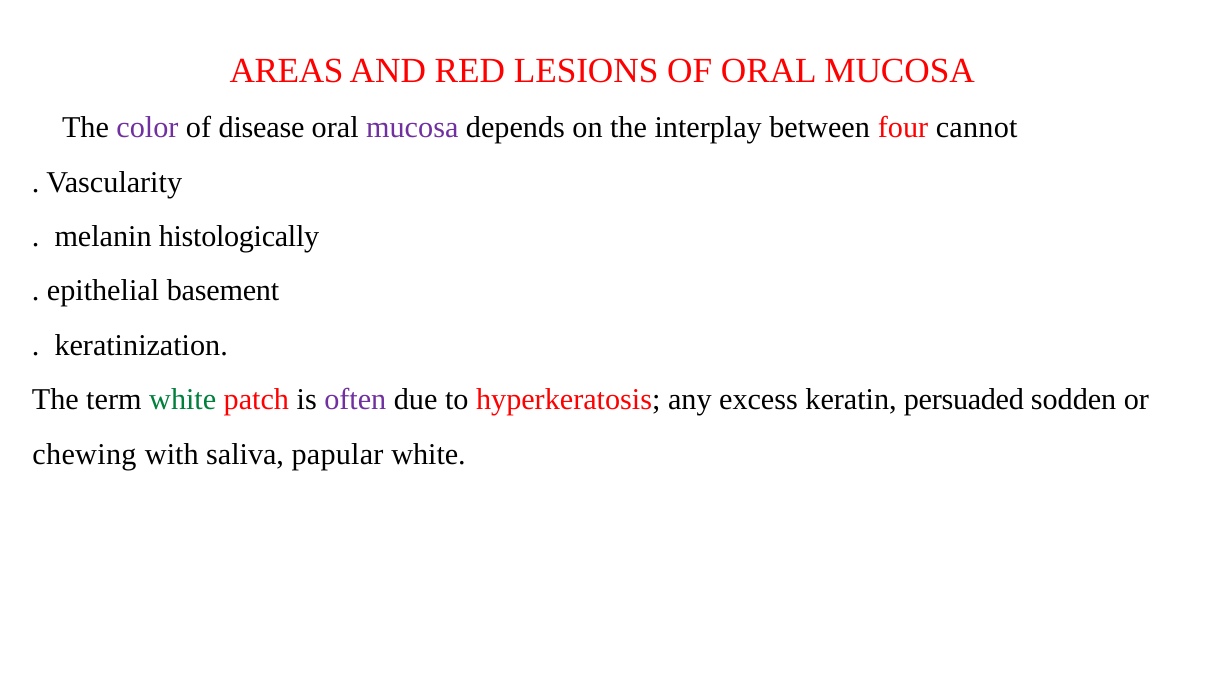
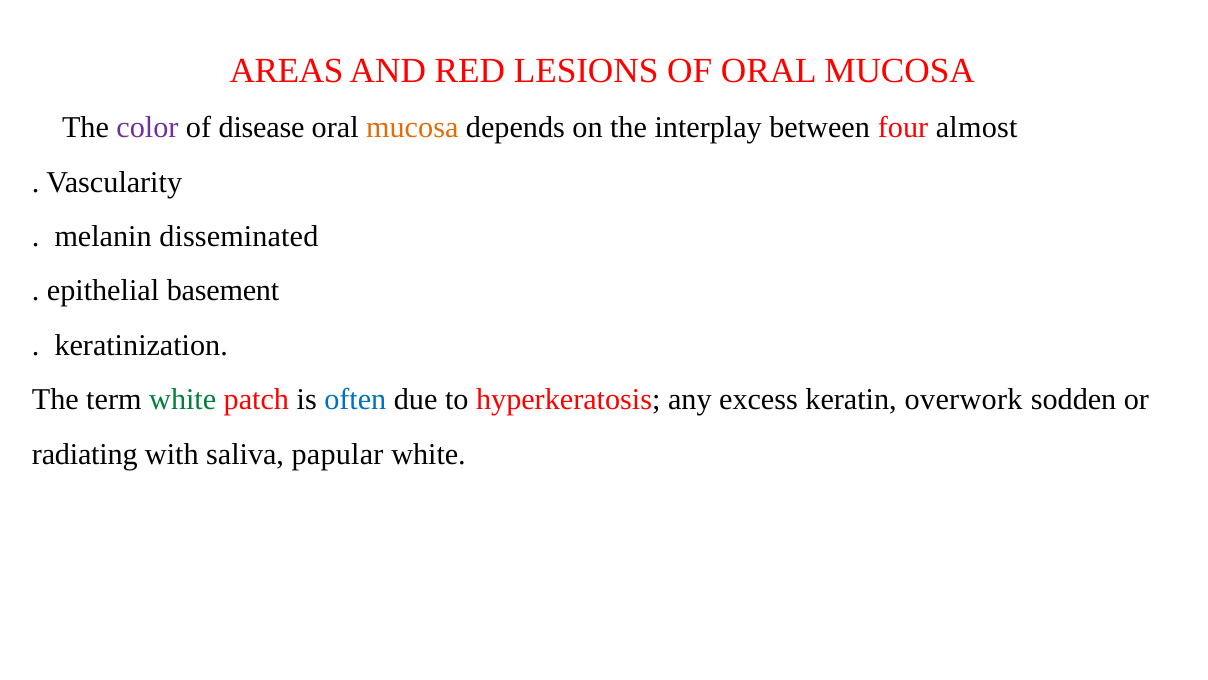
mucosa colour: purple -> orange (412, 128)
cannot: cannot -> almost (977, 128)
histologically: histologically -> disseminated (239, 236)
often colour: purple -> blue (355, 399)
persuaded: persuaded -> overwork (964, 399)
chewing: chewing -> radiating (85, 454)
